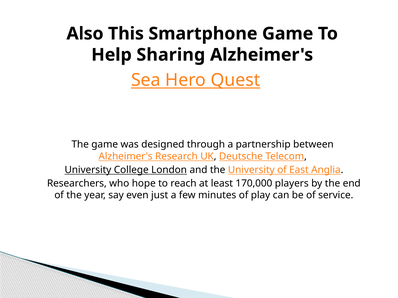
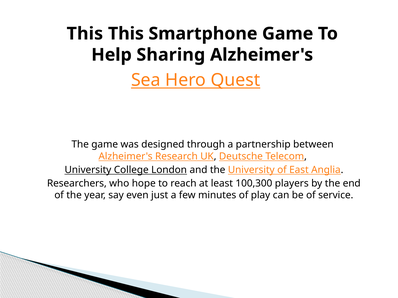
Also: Also -> This (85, 34)
170,000: 170,000 -> 100,300 (254, 184)
